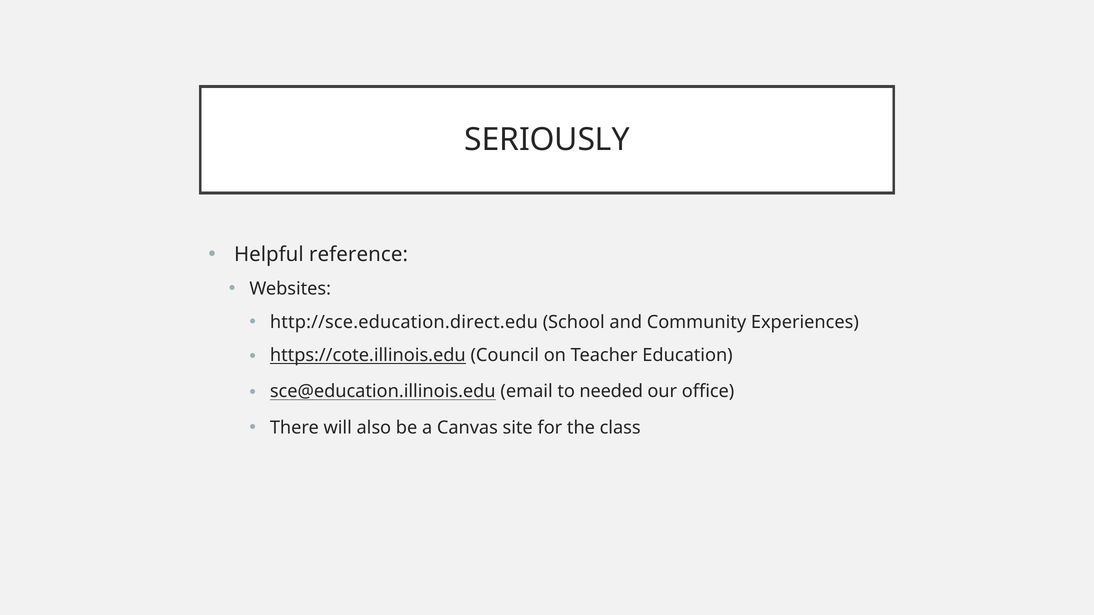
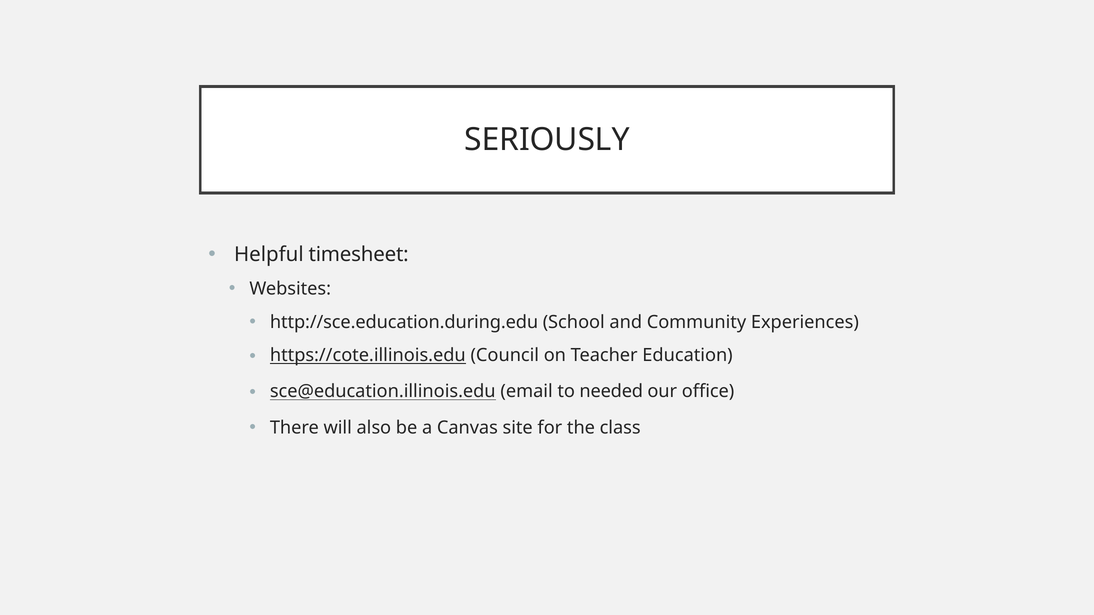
reference: reference -> timesheet (359, 255)
http://sce.education.direct.edu: http://sce.education.direct.edu -> http://sce.education.during.edu (404, 322)
